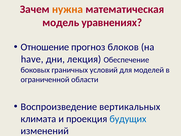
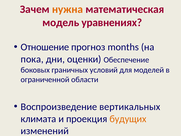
блоков: блоков -> months (123, 47)
have: have -> пока (32, 59)
лекция: лекция -> оценки (84, 59)
будущих colour: blue -> orange (128, 119)
